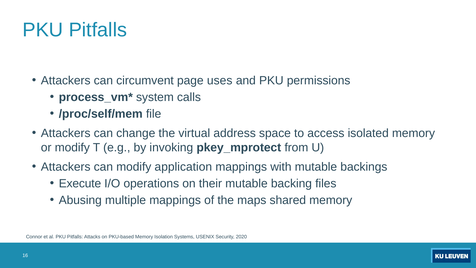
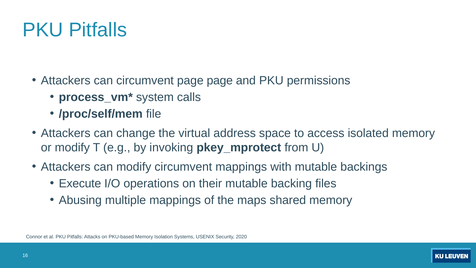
page uses: uses -> page (220, 80)
modify application: application -> circumvent (183, 167)
